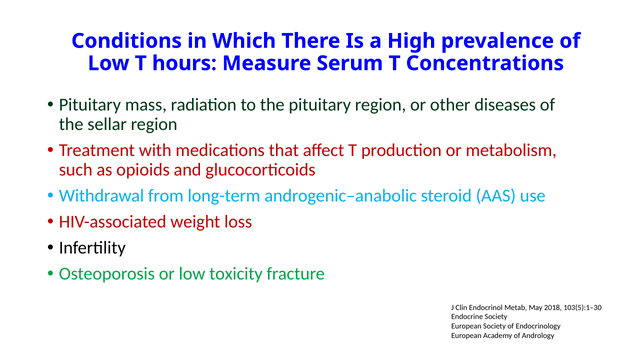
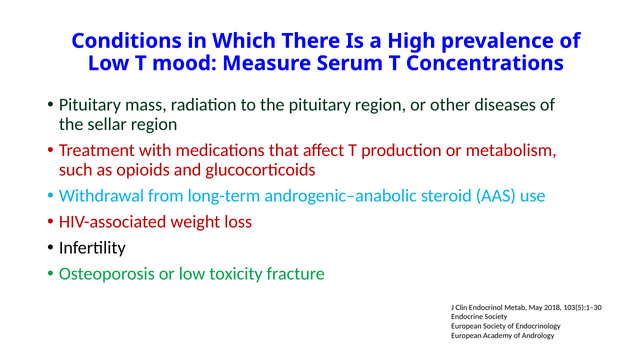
hours: hours -> mood (184, 63)
